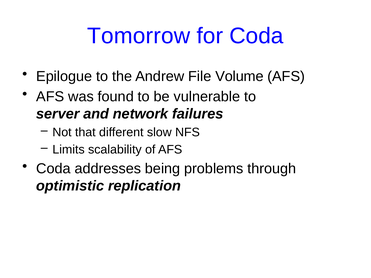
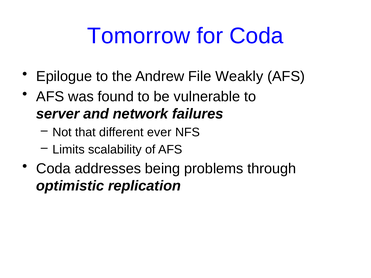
Volume: Volume -> Weakly (239, 76)
slow: slow -> ever (159, 132)
